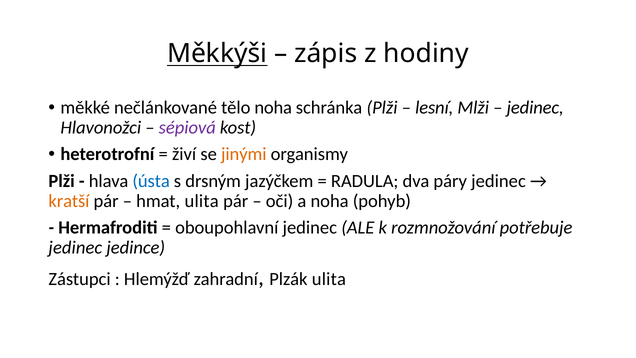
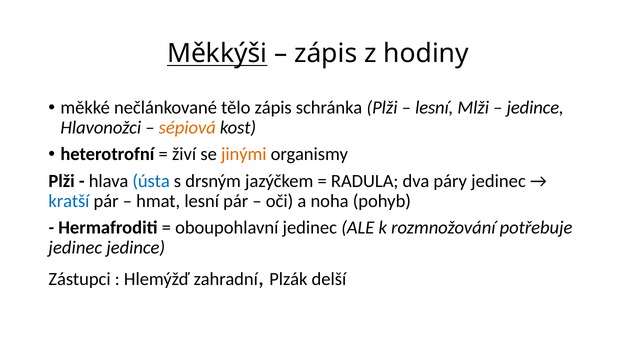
tělo noha: noha -> zápis (273, 108)
jedinec: jedinec -> jedince (535, 108)
sépiová colour: purple -> orange (187, 128)
kratší colour: orange -> blue (69, 201)
hmat ulita: ulita -> lesní (202, 201)
Plzák ulita: ulita -> delší (329, 279)
